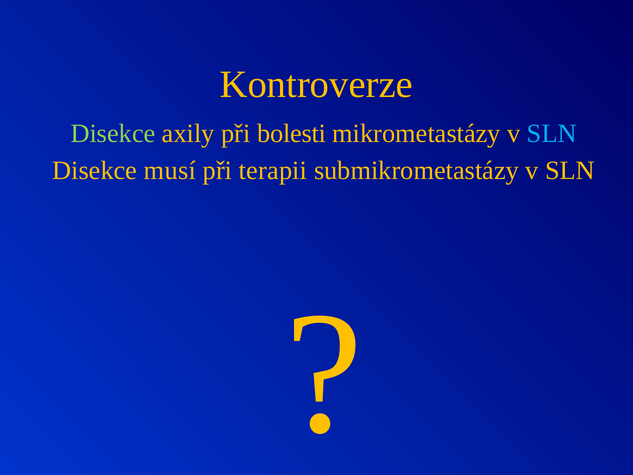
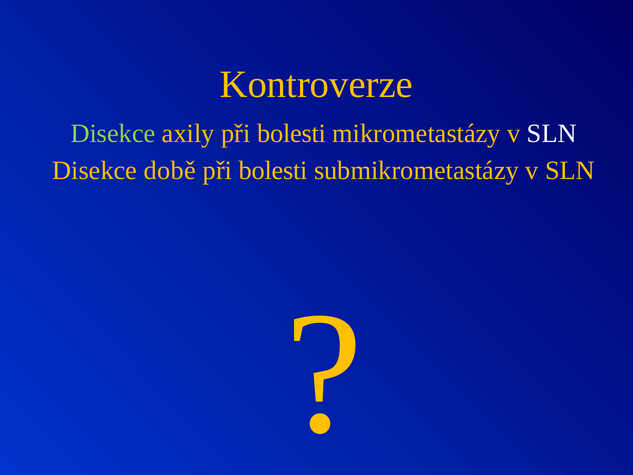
SLN colour: light blue -> white (552, 134)
musí: musí -> době (170, 171)
terapii: terapii -> bolesti (273, 171)
